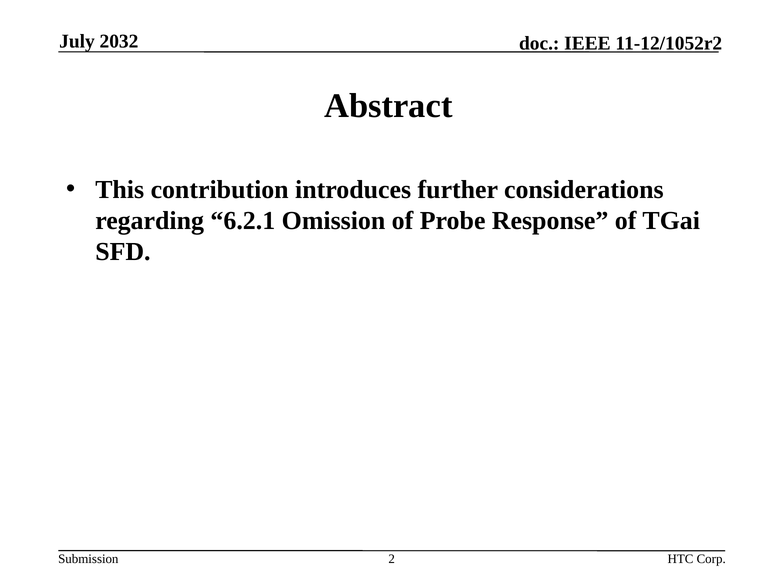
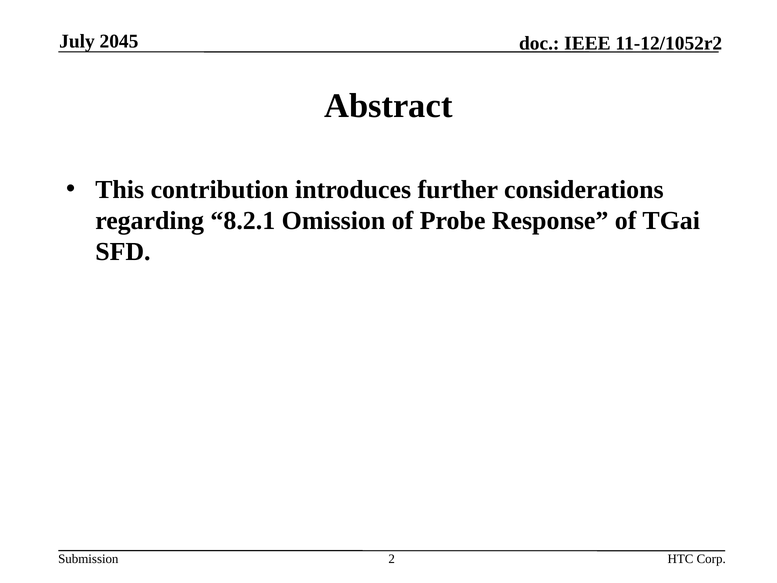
2032: 2032 -> 2045 (119, 41)
6.2.1: 6.2.1 -> 8.2.1 (243, 221)
